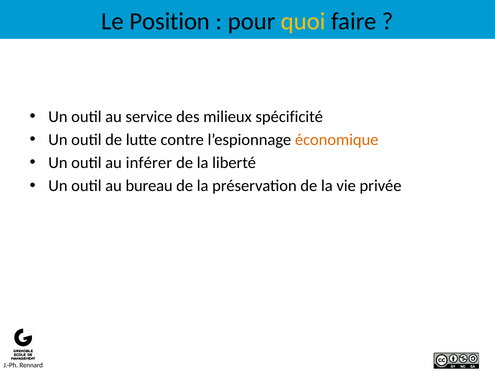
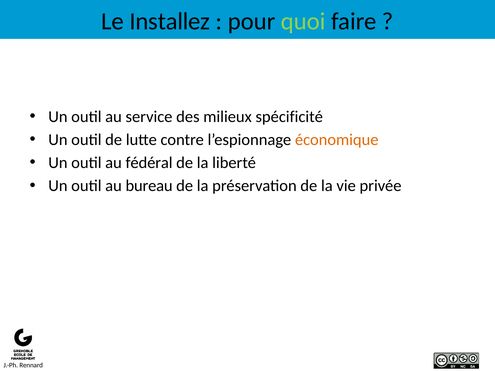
Position: Position -> Installez (170, 21)
quoi colour: yellow -> light green (303, 21)
inférer: inférer -> fédéral (149, 163)
